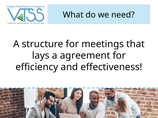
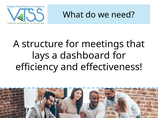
agreement: agreement -> dashboard (85, 56)
